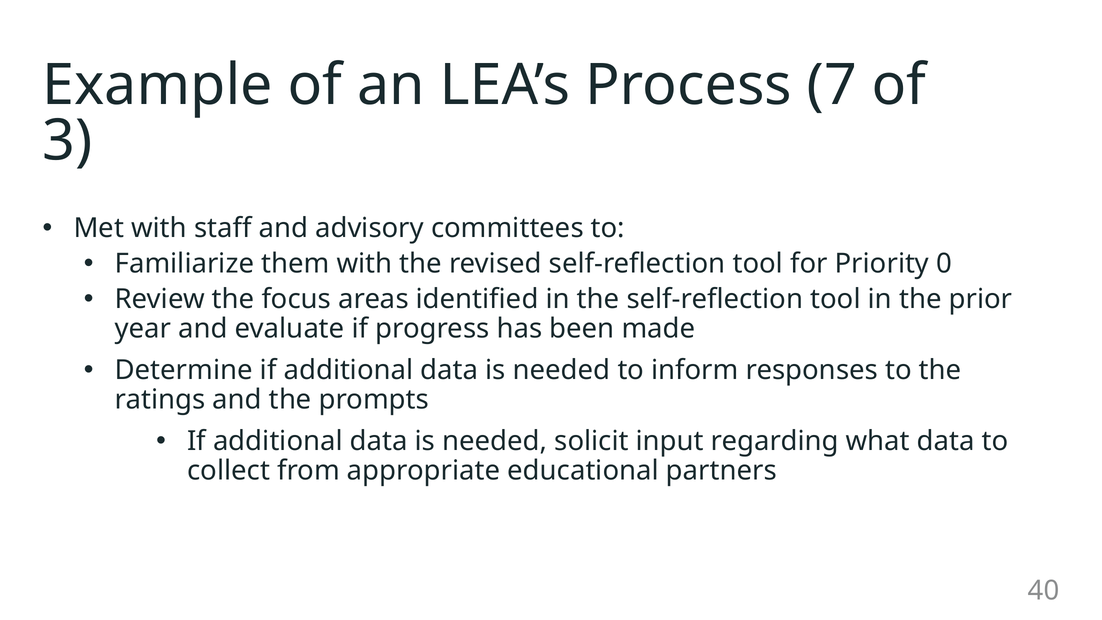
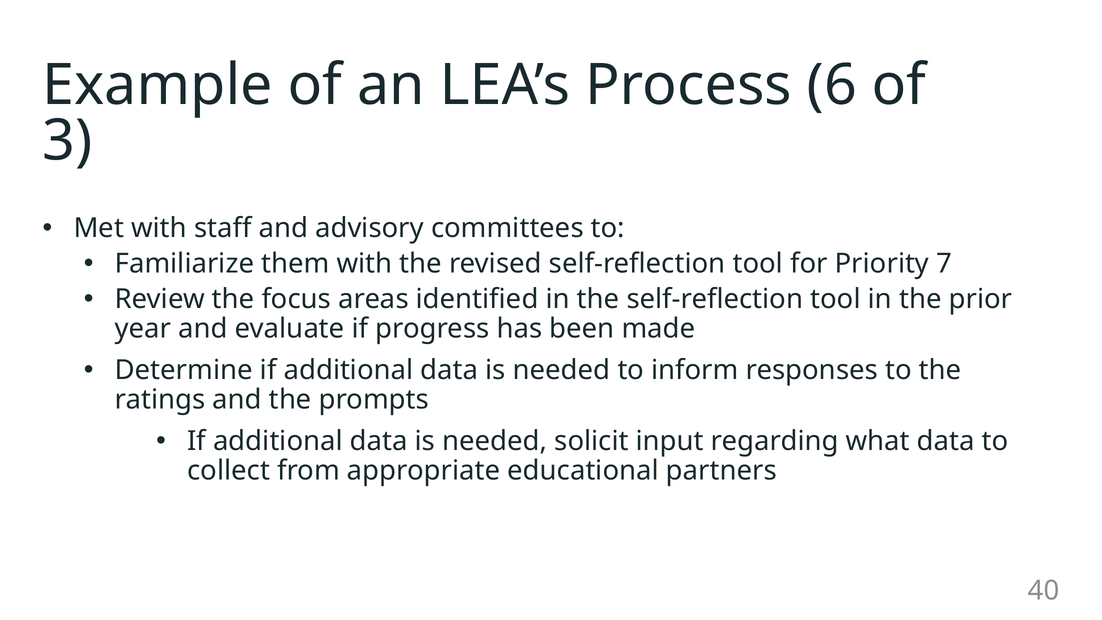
7: 7 -> 6 (832, 85)
0: 0 -> 7 (944, 264)
